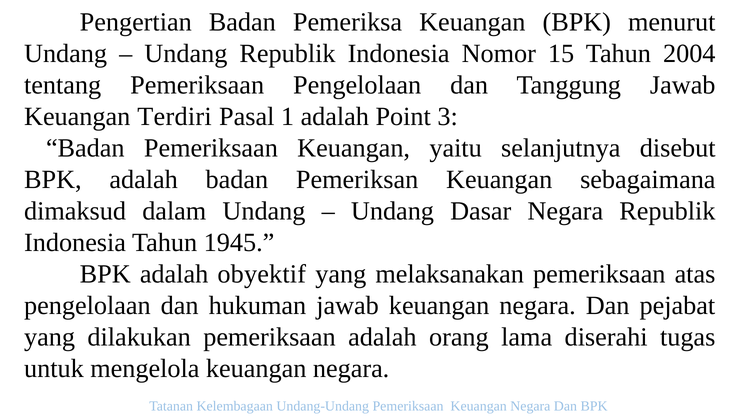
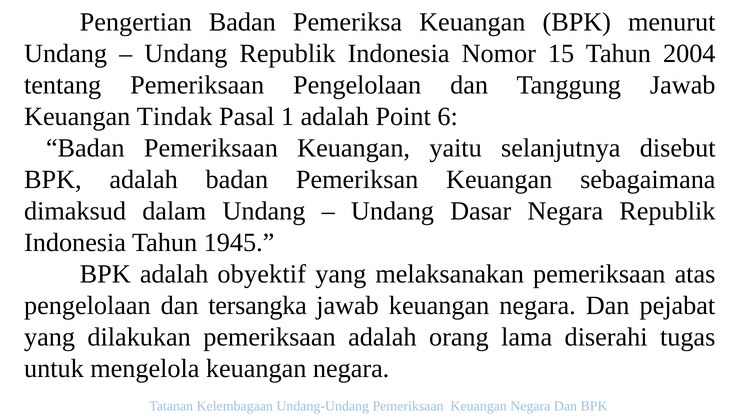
Terdiri: Terdiri -> Tindak (175, 117)
3: 3 -> 6 (448, 117)
hukuman: hukuman -> tersangka (258, 306)
